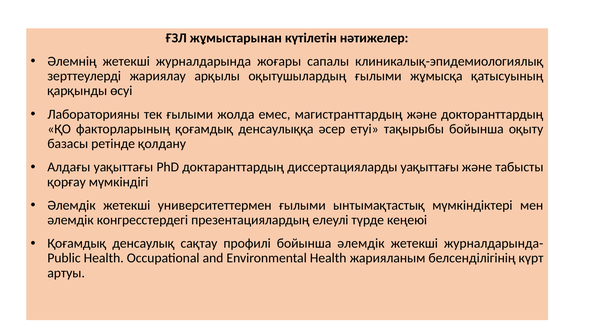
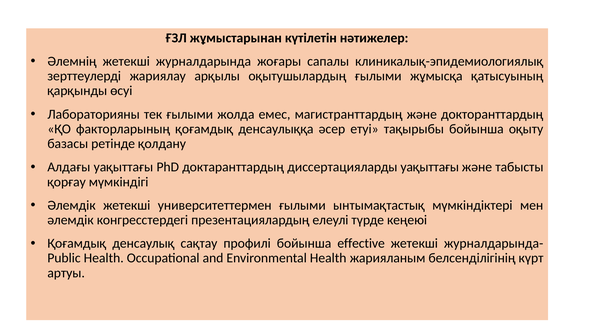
бойынша әлемдік: әлемдік -> effective (361, 243)
